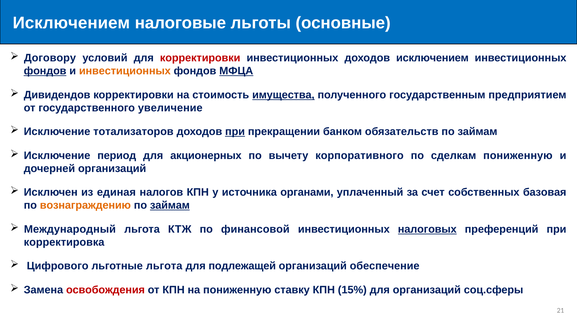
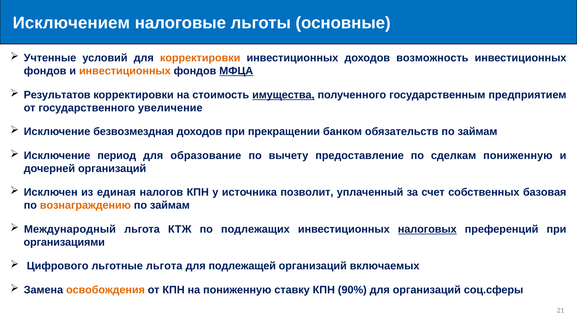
Договору: Договору -> Учтенные (50, 58)
корректировки colour: red -> orange (200, 58)
доходов исключением: исключением -> возможность (432, 58)
фондов underline: present -> none (45, 71)
Дивидендов: Дивидендов -> Результатов (57, 95)
тотализаторов: тотализаторов -> безвозмездная (133, 132)
при underline: present -> none (235, 132)
акционерных: акционерных -> образование (206, 155)
корпоративного: корпоративного -> предоставление (360, 155)
органами: органами -> позволит (307, 192)
займам underline: present -> none (170, 205)
финансовой: финансовой -> подлежащих (255, 229)
корректировка: корректировка -> организациями (64, 242)
обеспечение: обеспечение -> включаемых (385, 266)
освобождения colour: red -> orange (105, 289)
15%: 15% -> 90% (352, 289)
